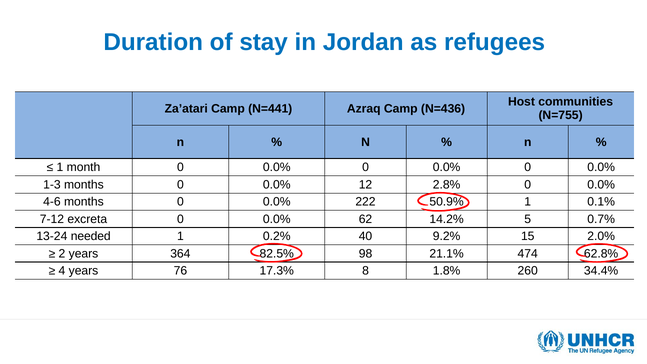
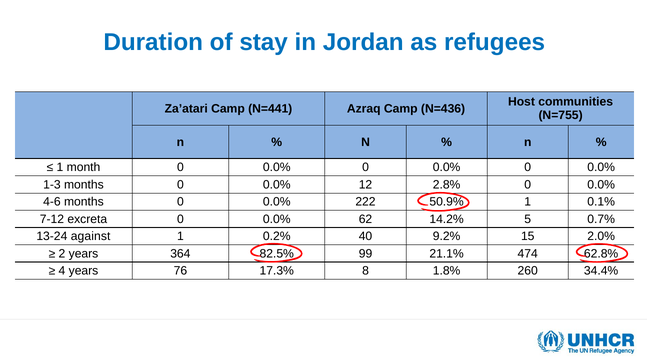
needed: needed -> against (91, 236)
98: 98 -> 99 (366, 254)
